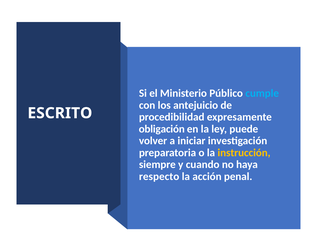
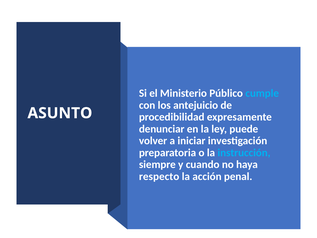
ESCRITO: ESCRITO -> ASUNTO (60, 113)
obligación: obligación -> denunciar (162, 129)
instrucción colour: yellow -> light blue (244, 152)
